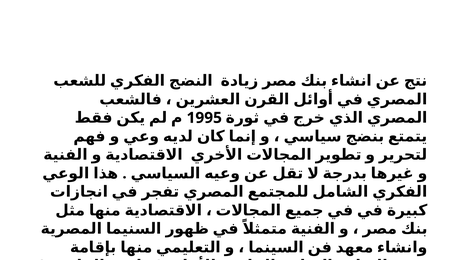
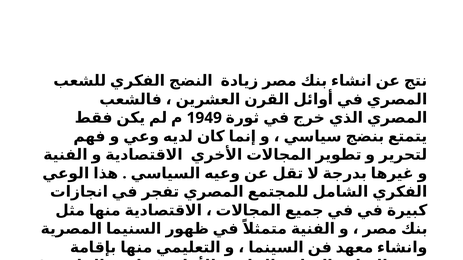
1995: 1995 -> 1949 (204, 118)
